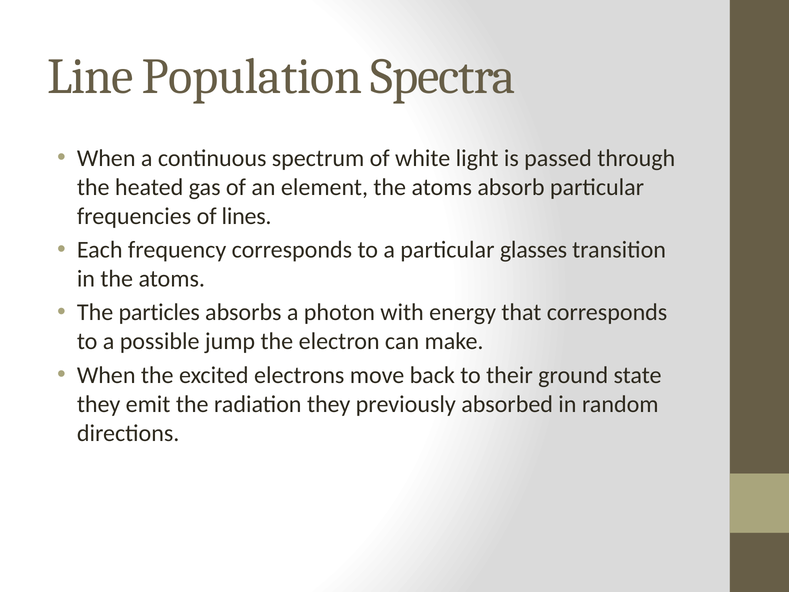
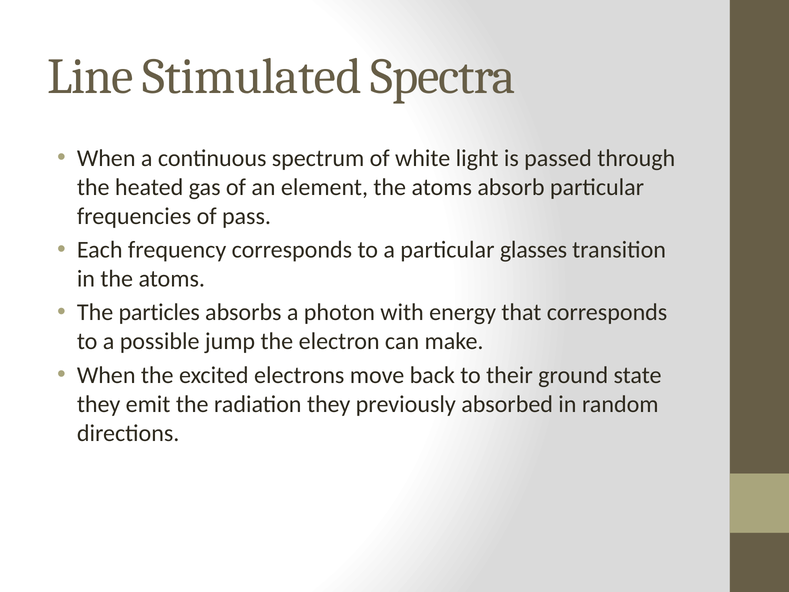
Population: Population -> Stimulated (252, 77)
lines: lines -> pass (246, 216)
